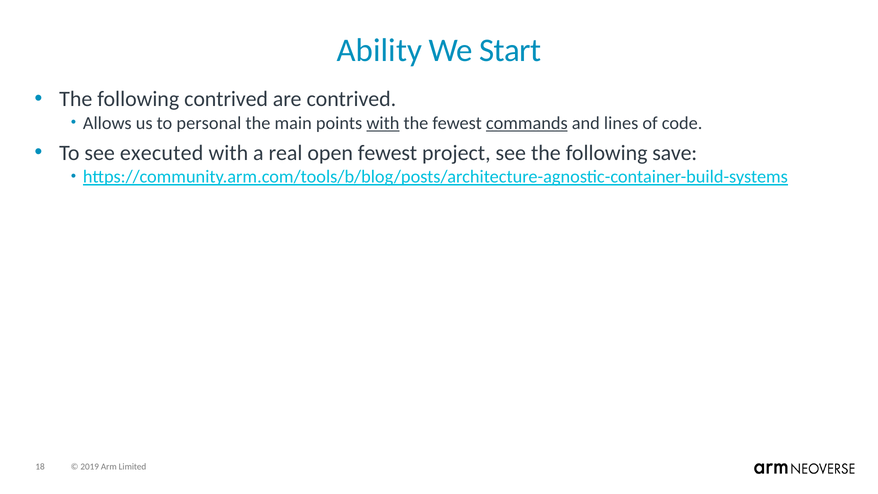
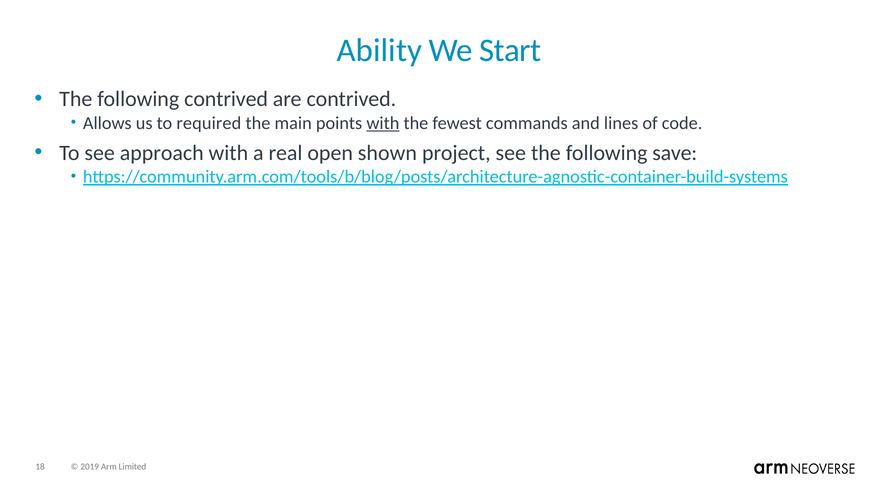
personal: personal -> required (209, 123)
commands underline: present -> none (527, 123)
executed: executed -> approach (162, 153)
open fewest: fewest -> shown (387, 153)
